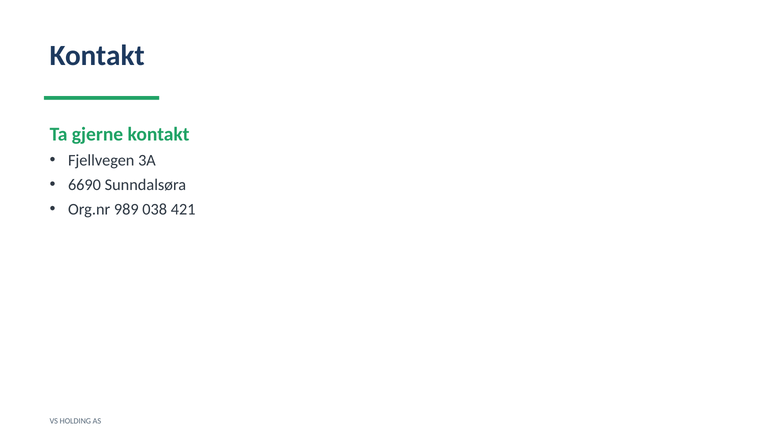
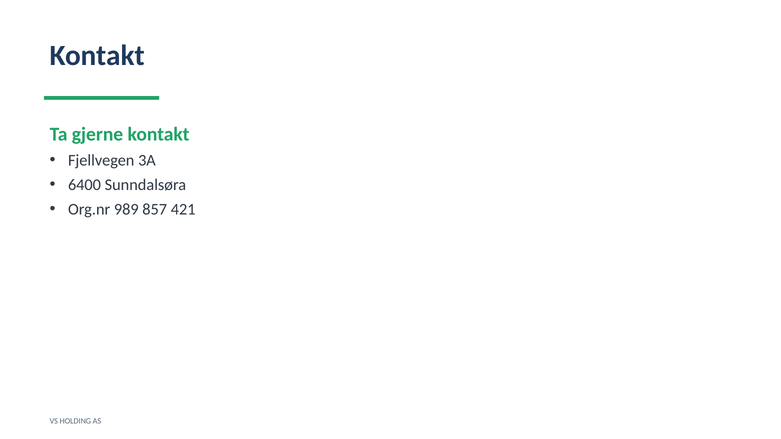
6690: 6690 -> 6400 (84, 185)
038: 038 -> 857 (155, 209)
